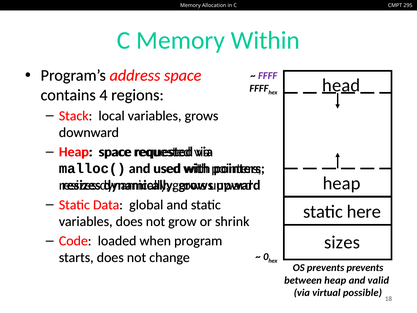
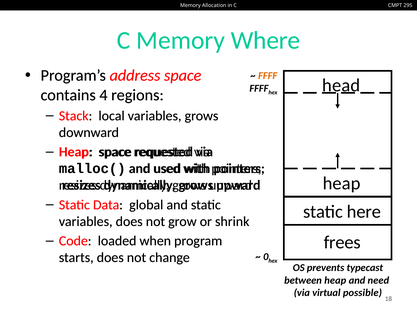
Within: Within -> Where (265, 40)
FFFF colour: purple -> orange (268, 76)
sizes: sizes -> frees (342, 242)
prevents prevents: prevents -> typecast (365, 268)
valid: valid -> need (378, 280)
